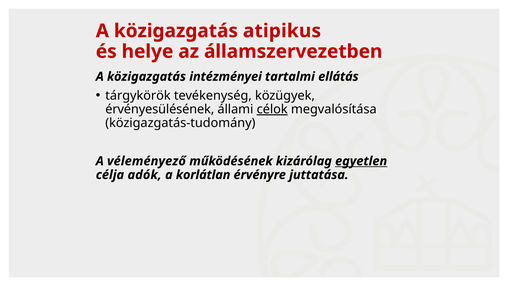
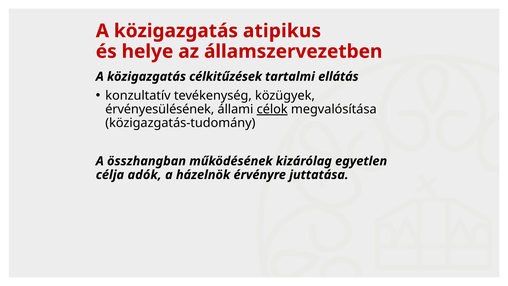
intézményei: intézményei -> célkitűzések (226, 77)
tárgykörök: tárgykörök -> konzultatív (138, 96)
véleményező: véleményező -> összhangban (147, 161)
egyetlen underline: present -> none (361, 161)
korlátlan: korlátlan -> házelnök (203, 175)
